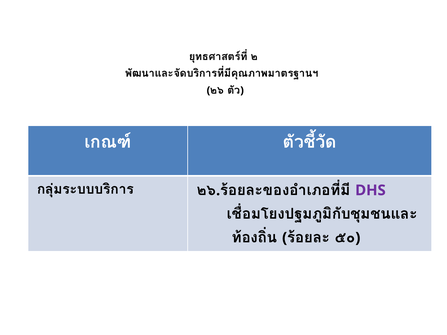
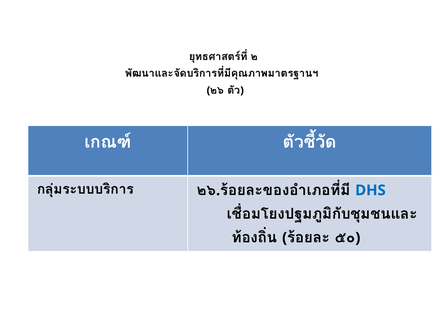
DHS colour: purple -> blue (370, 190)
